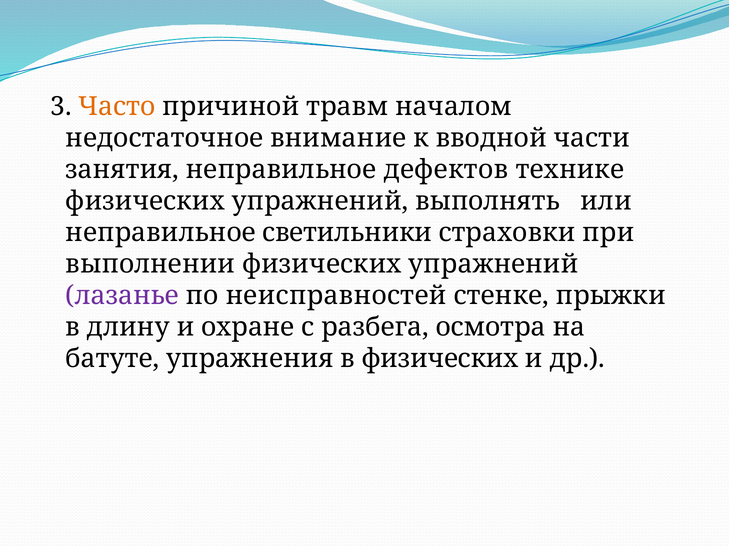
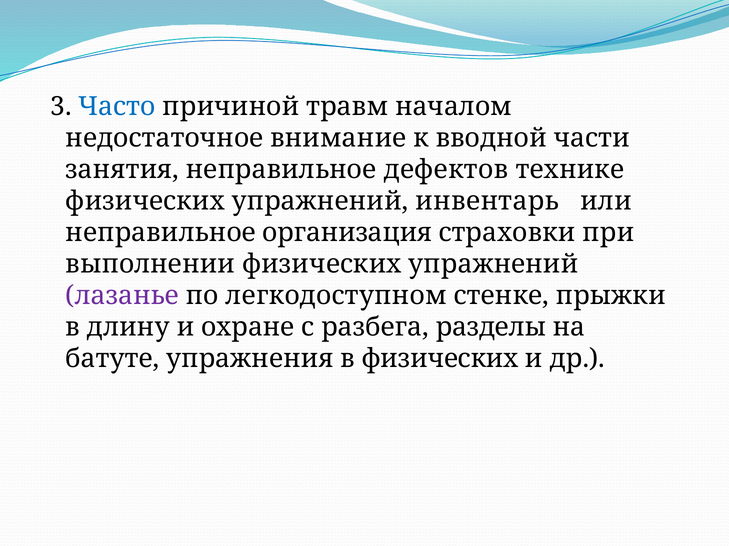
Часто colour: orange -> blue (117, 107)
выполнять: выполнять -> инвентарь (487, 201)
светильники: светильники -> организация (347, 233)
неисправностей: неисправностей -> легкодоступном (336, 296)
осмотра: осмотра -> разделы (491, 328)
